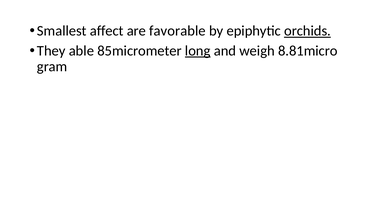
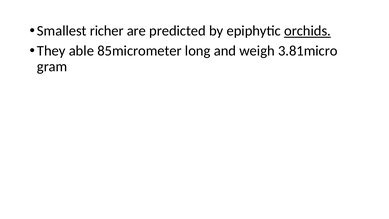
affect: affect -> richer (107, 31)
favorable: favorable -> predicted (177, 31)
long underline: present -> none (198, 51)
8.81micro: 8.81micro -> 3.81micro (308, 51)
